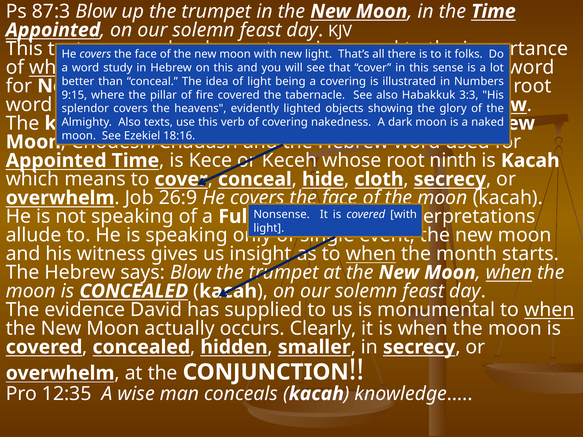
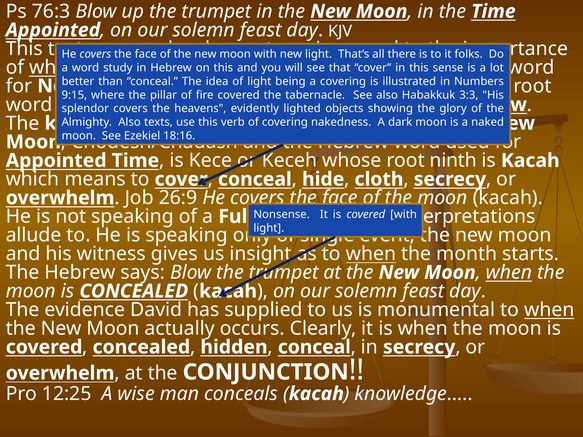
87:3: 87:3 -> 76:3 (51, 11)
smaller: smaller -> conceal (314, 347)
12:35: 12:35 -> 12:25 (67, 394)
